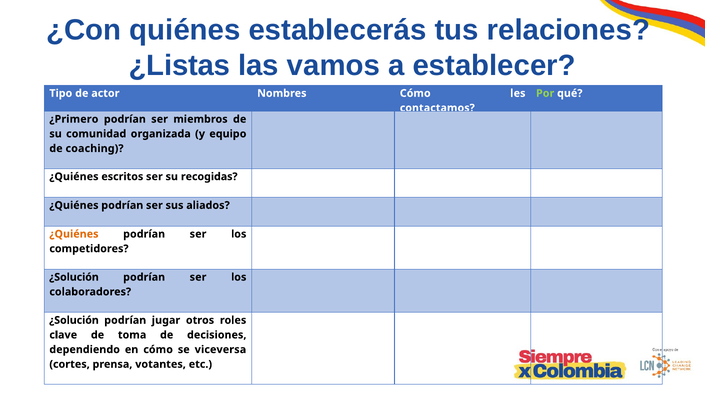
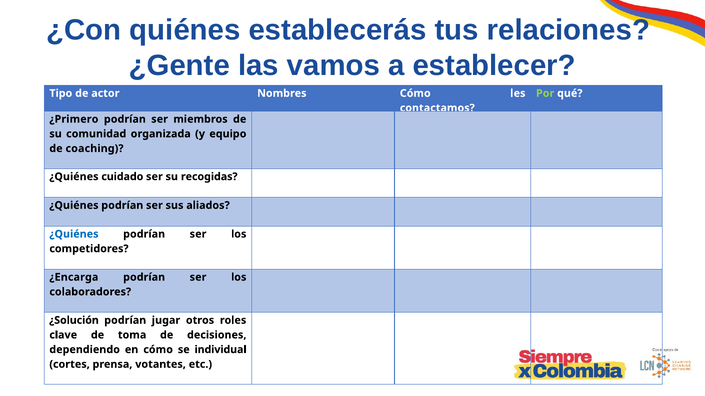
¿Listas: ¿Listas -> ¿Gente (179, 66)
escritos: escritos -> cuidado (122, 177)
¿Quiénes colour: orange -> blue (74, 234)
¿Solución: ¿Solución -> ¿Encarga (74, 278)
viceversa: viceversa -> individual (221, 350)
